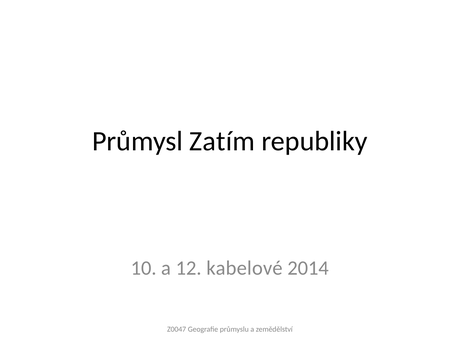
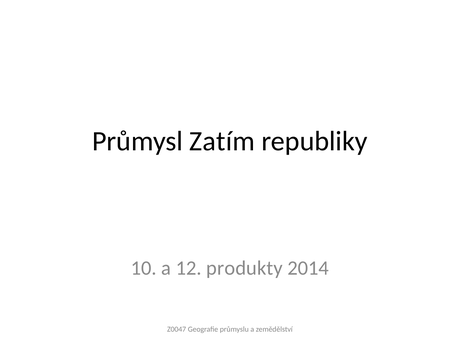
kabelové: kabelové -> produkty (245, 268)
